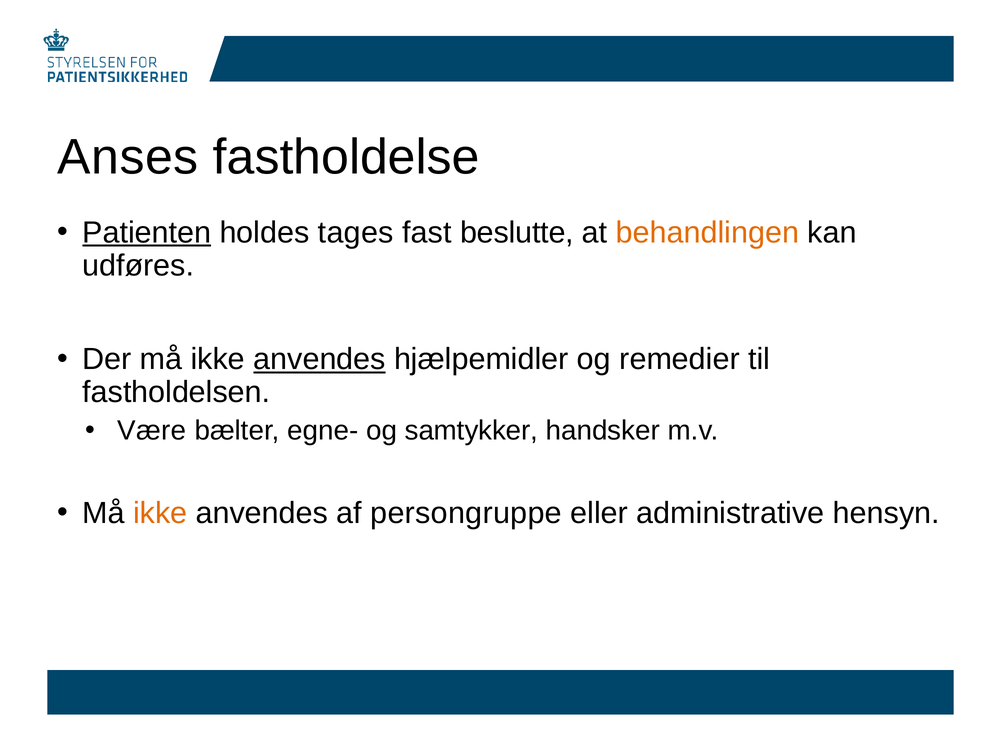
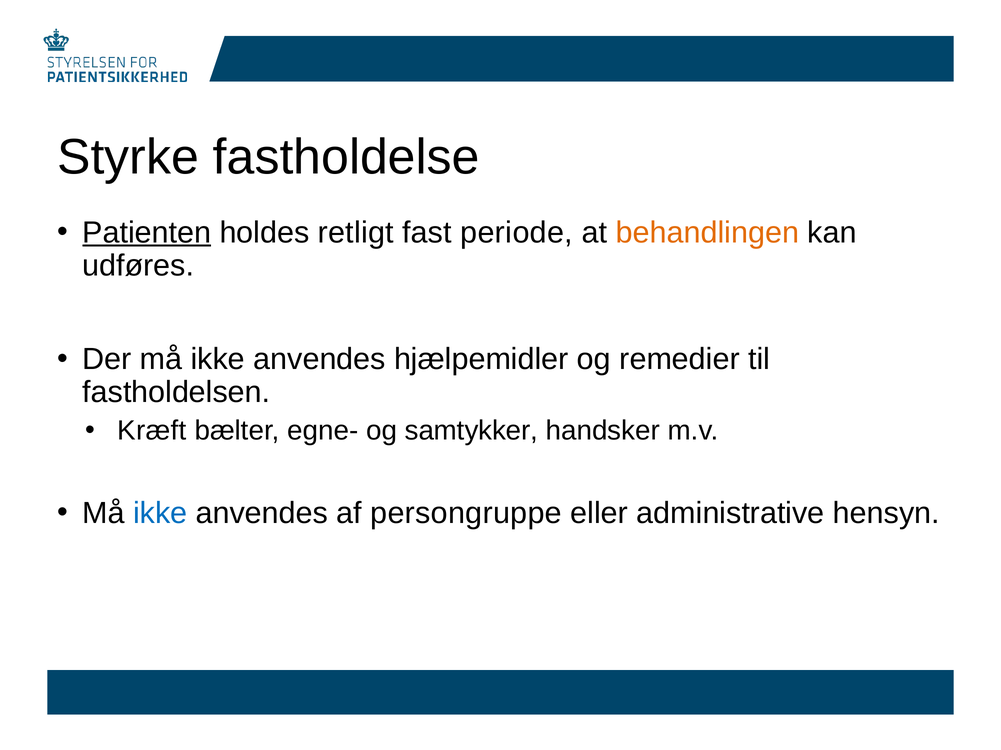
Anses: Anses -> Styrke (128, 157)
tages: tages -> retligt (356, 233)
beslutte: beslutte -> periode (517, 233)
anvendes underline: present -> none (320, 360)
Være: Være -> Kræft (152, 431)
ikke colour: orange -> blue (160, 513)
